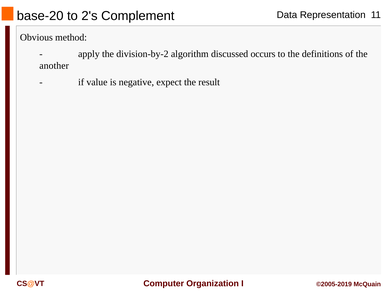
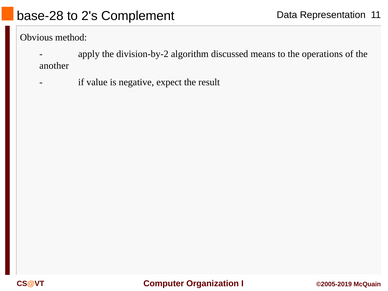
base-20: base-20 -> base-28 (40, 16)
occurs: occurs -> means (263, 54)
definitions: definitions -> operations (322, 54)
